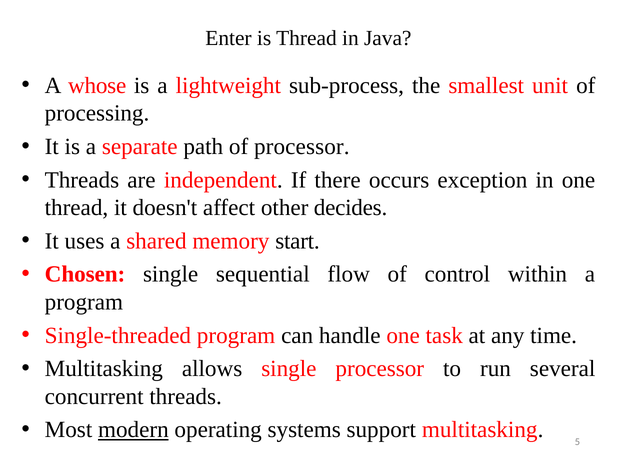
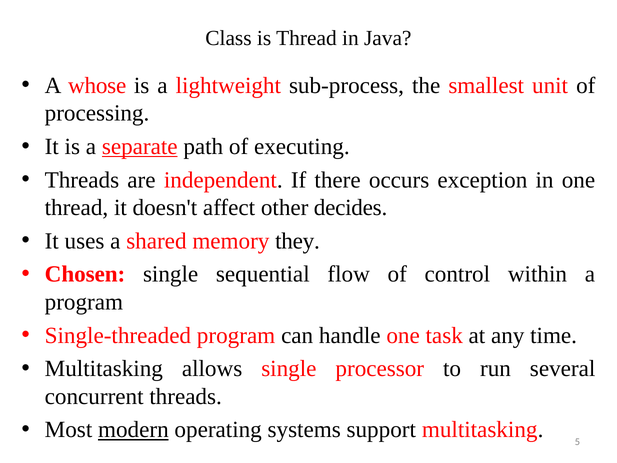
Enter: Enter -> Class (228, 38)
separate underline: none -> present (140, 147)
of processor: processor -> executing (302, 147)
start: start -> they (298, 241)
